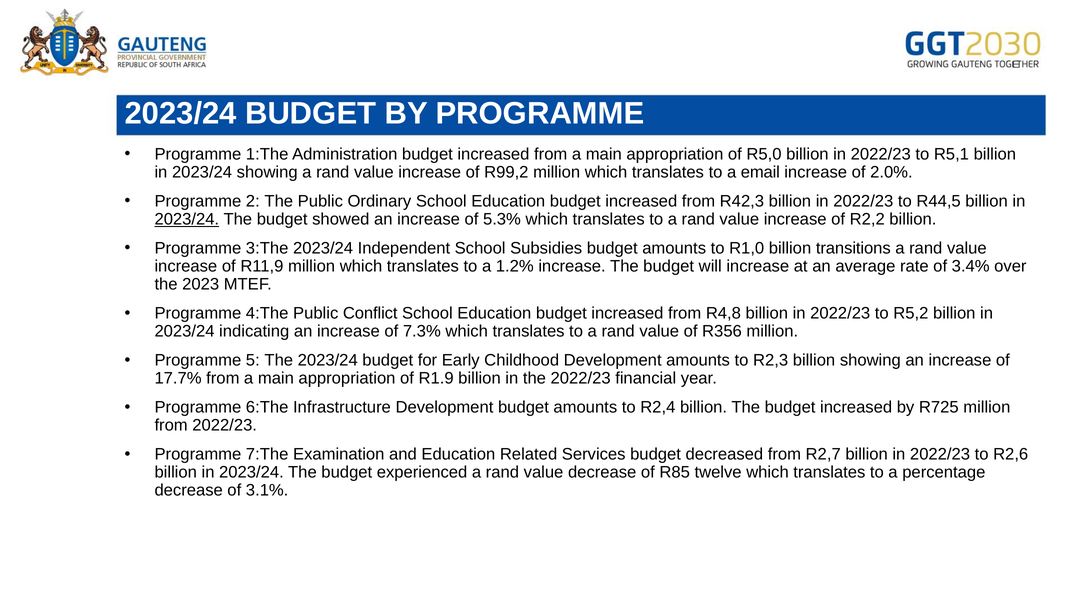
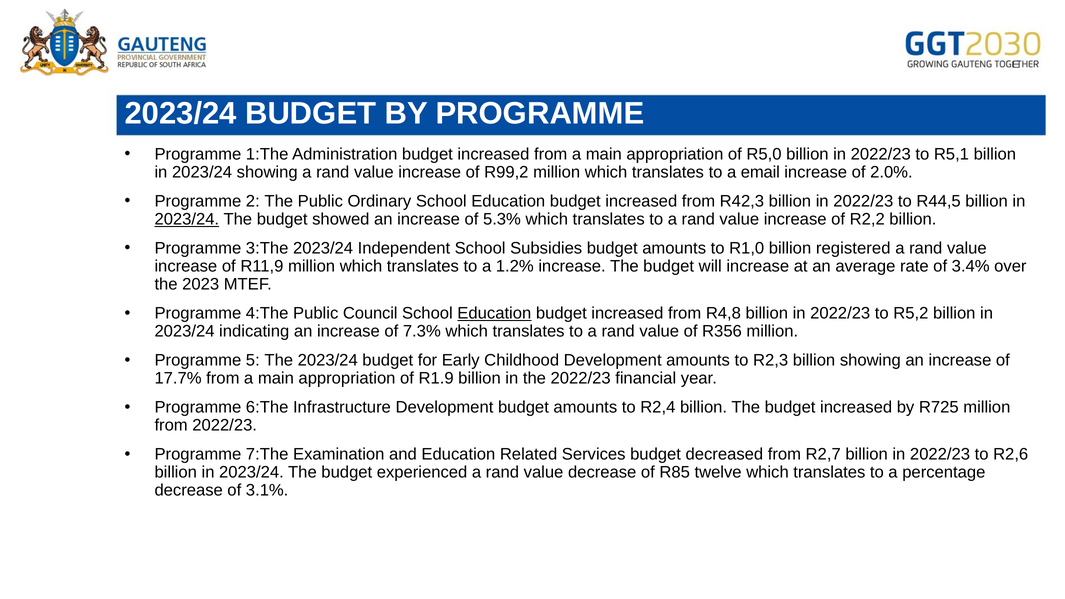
transitions: transitions -> registered (853, 248)
Conflict: Conflict -> Council (370, 313)
Education underline: none -> present (494, 313)
